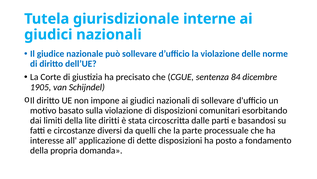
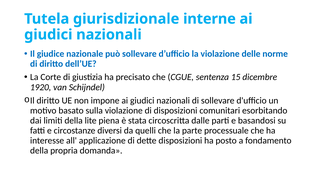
84: 84 -> 15 (236, 77)
1905: 1905 -> 1920 (41, 87)
diritti: diritti -> piena (109, 120)
